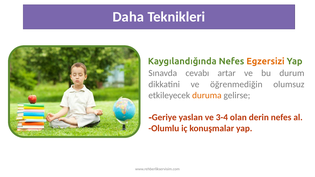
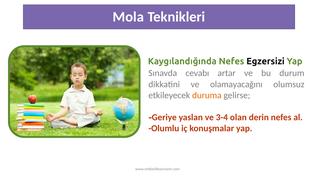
Daha: Daha -> Mola (128, 17)
Egzersizi colour: orange -> black (265, 61)
öğrenmediğin: öğrenmediğin -> olamayacağını (236, 84)
